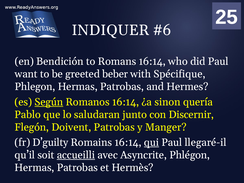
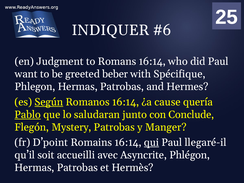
Bendición: Bendición -> Judgment (60, 61)
sinon: sinon -> cause (167, 102)
Pablo underline: none -> present (28, 115)
Discernir: Discernir -> Conclude (191, 115)
Doivent: Doivent -> Mystery (71, 127)
D’guilty: D’guilty -> D’point (50, 142)
accueilli underline: present -> none (76, 155)
